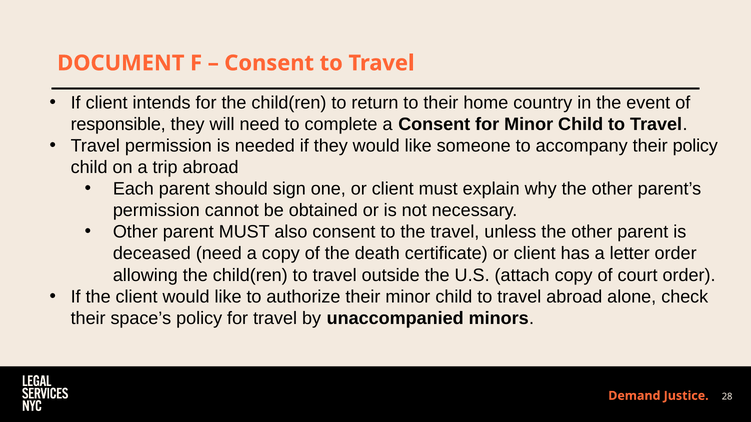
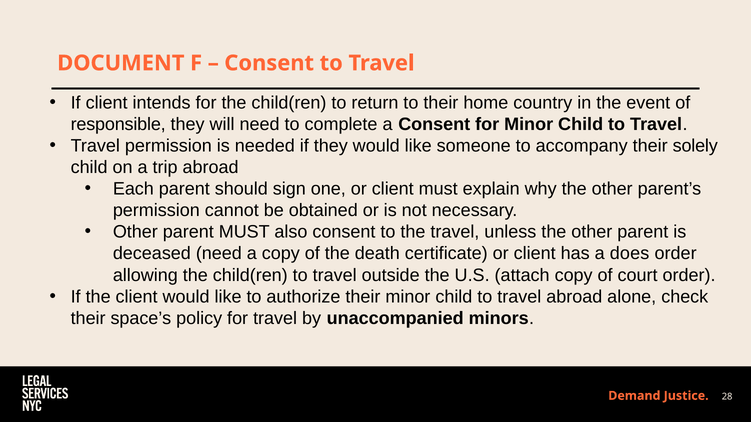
their policy: policy -> solely (695, 146)
letter: letter -> does (630, 254)
